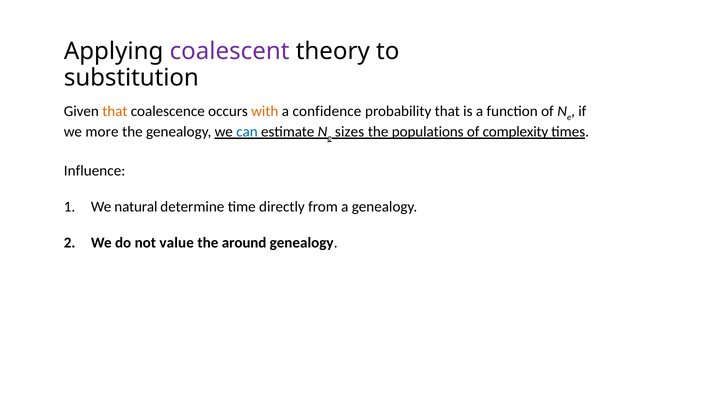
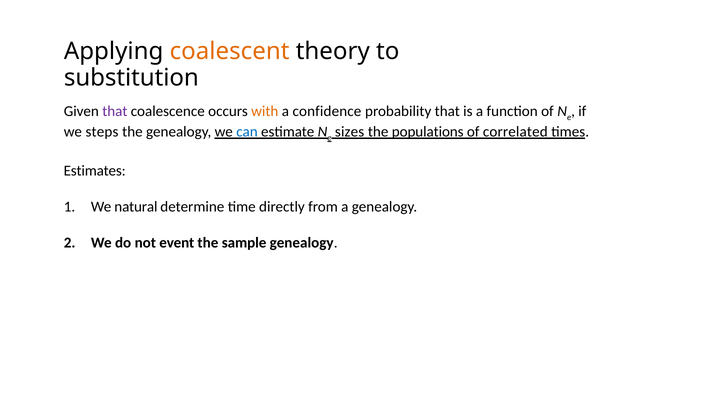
coalescent colour: purple -> orange (230, 51)
that colour: orange -> purple (115, 111)
more: more -> steps (102, 132)
complexity: complexity -> correlated (515, 132)
Influence: Influence -> Estimates (95, 170)
value: value -> event (177, 243)
around: around -> sample (244, 243)
